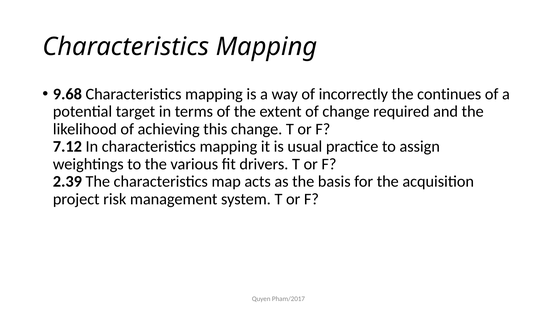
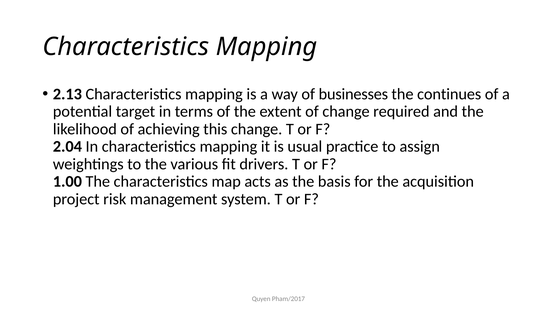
9.68: 9.68 -> 2.13 (67, 94)
incorrectly: incorrectly -> businesses (353, 94)
7.12: 7.12 -> 2.04 (67, 147)
2.39: 2.39 -> 1.00 (67, 182)
